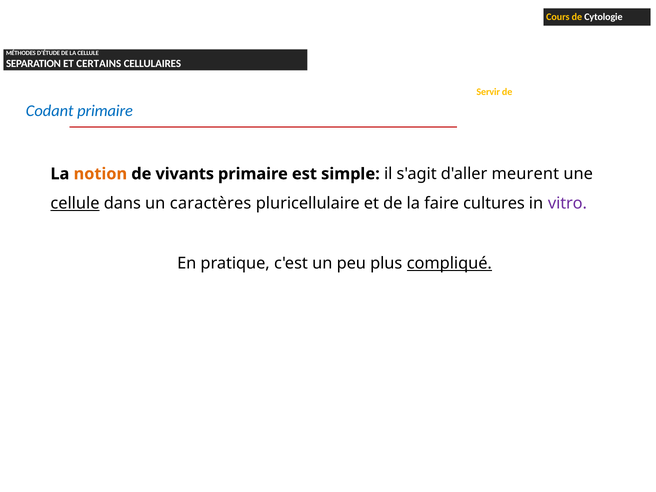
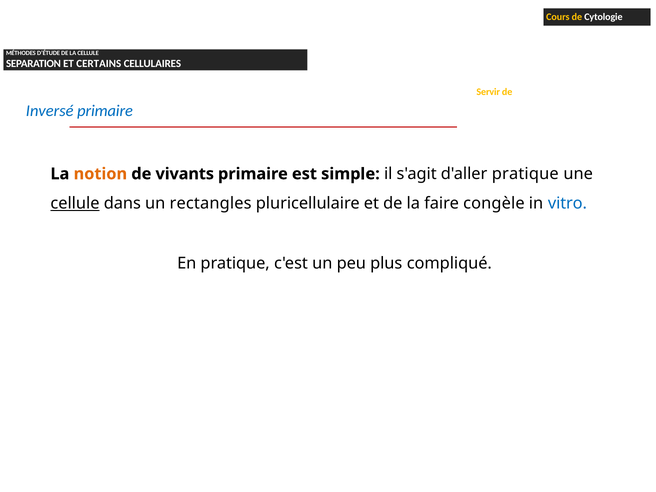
Codant: Codant -> Inversé (50, 111)
d'aller meurent: meurent -> pratique (525, 174)
caractères: caractères -> rectangles (211, 203)
cultures: cultures -> congèle (494, 203)
vitro colour: purple -> blue (567, 203)
compliqué underline: present -> none (449, 263)
